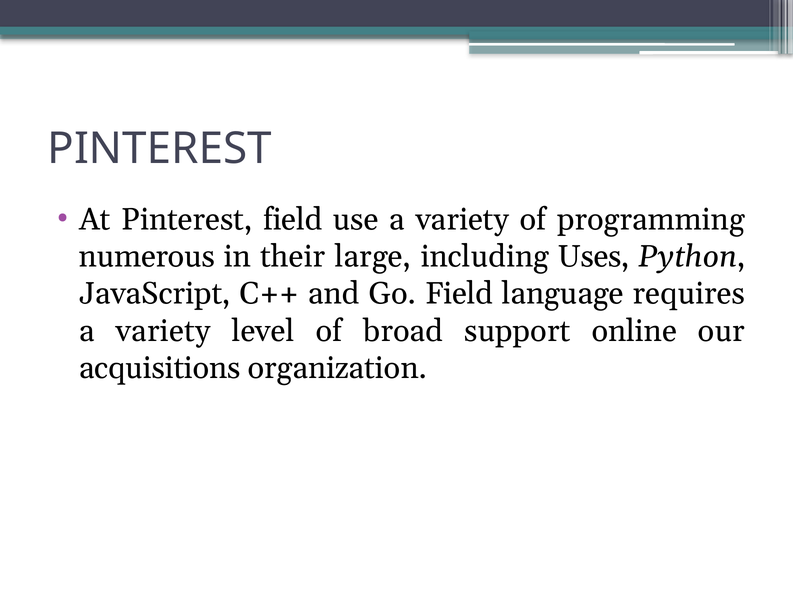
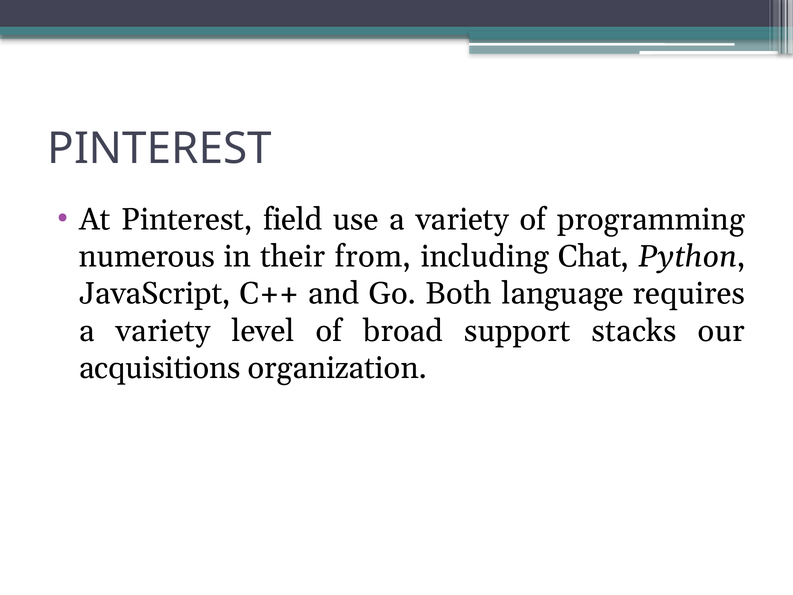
large: large -> from (373, 257)
Uses: Uses -> Chat (594, 257)
Go Field: Field -> Both (459, 294)
online: online -> stacks (634, 331)
